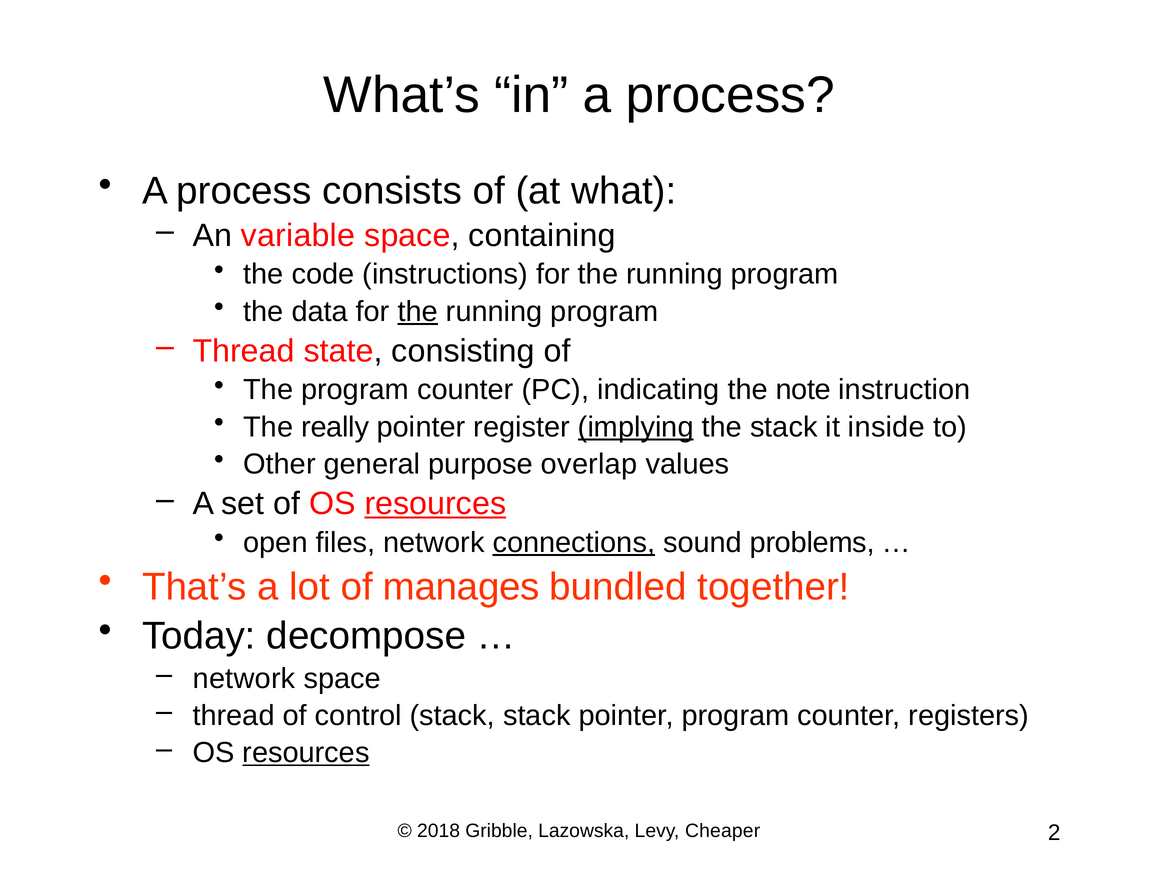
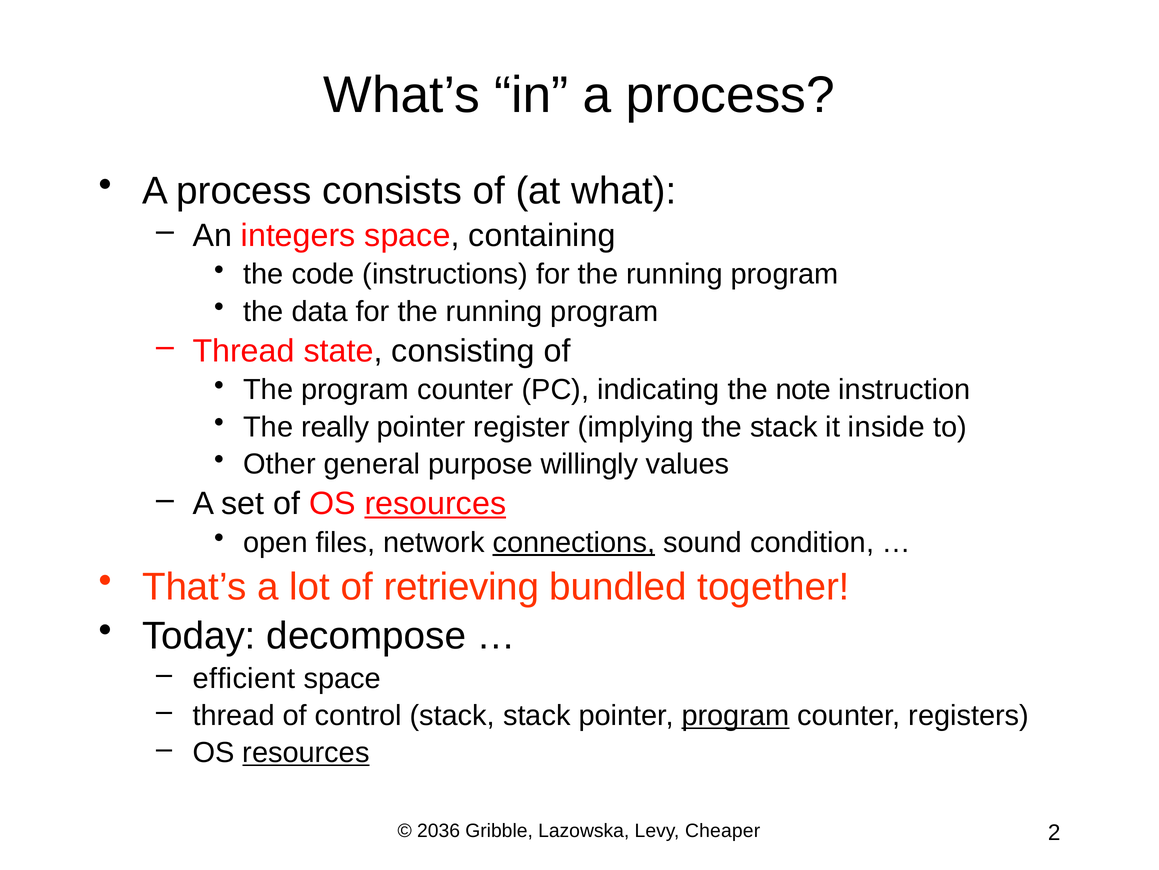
variable: variable -> integers (298, 235)
the underline: present -> none (418, 311)
implying underline: present -> none (636, 427)
overlap: overlap -> willingly (589, 464)
problems: problems -> condition (812, 542)
manages: manages -> retrieving (461, 586)
network: network -> efficient (244, 678)
program underline: none -> present (735, 715)
2018: 2018 -> 2036 (439, 830)
